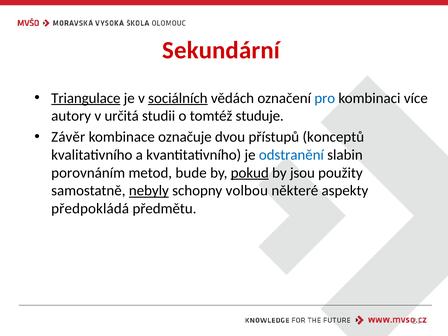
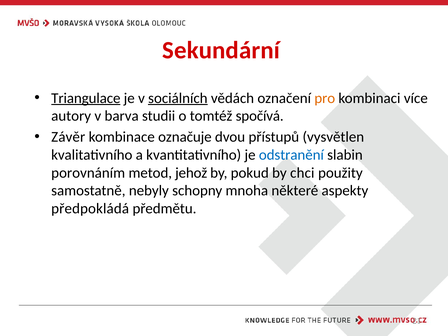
pro colour: blue -> orange (325, 98)
určitá: určitá -> barva (122, 116)
studuje: studuje -> spočívá (260, 116)
konceptů: konceptů -> vysvětlen (333, 137)
bude: bude -> jehož (191, 173)
pokud underline: present -> none (250, 173)
jsou: jsou -> chci (302, 173)
nebyly underline: present -> none (149, 191)
volbou: volbou -> mnoha (247, 191)
